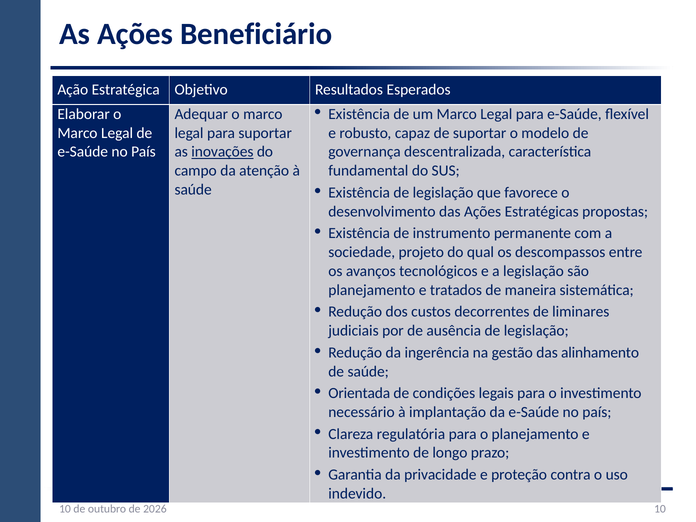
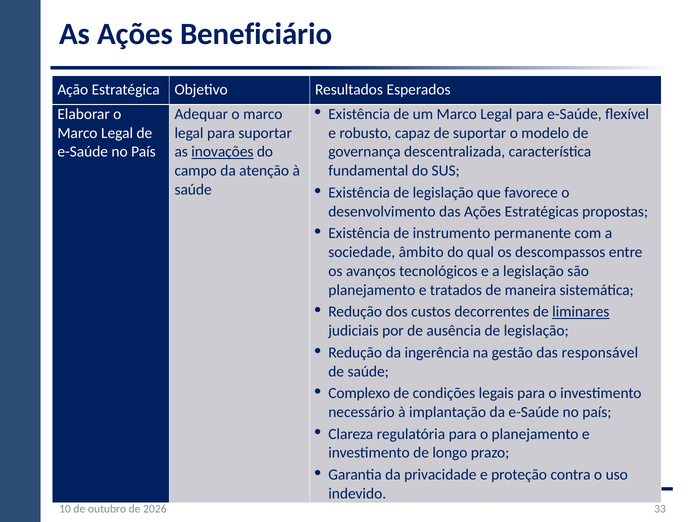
projeto: projeto -> âmbito (421, 252)
liminares underline: none -> present (581, 312)
alinhamento: alinhamento -> responsável (600, 353)
Orientada: Orientada -> Complexo (359, 393)
10: 10 -> 33 (660, 509)
